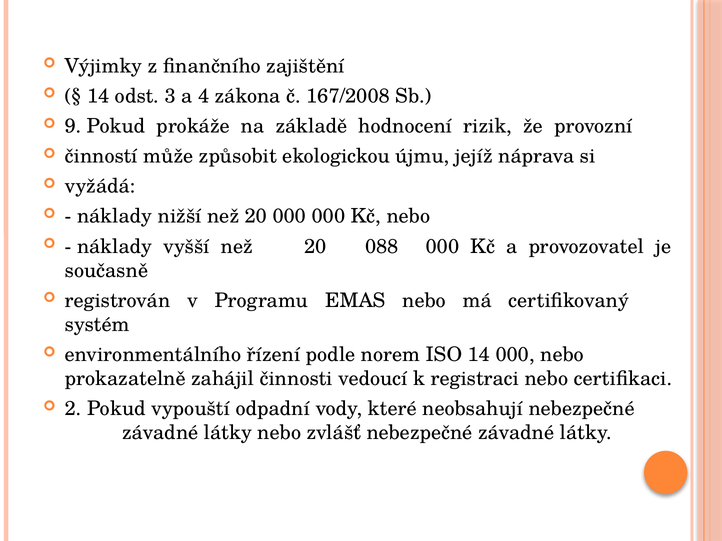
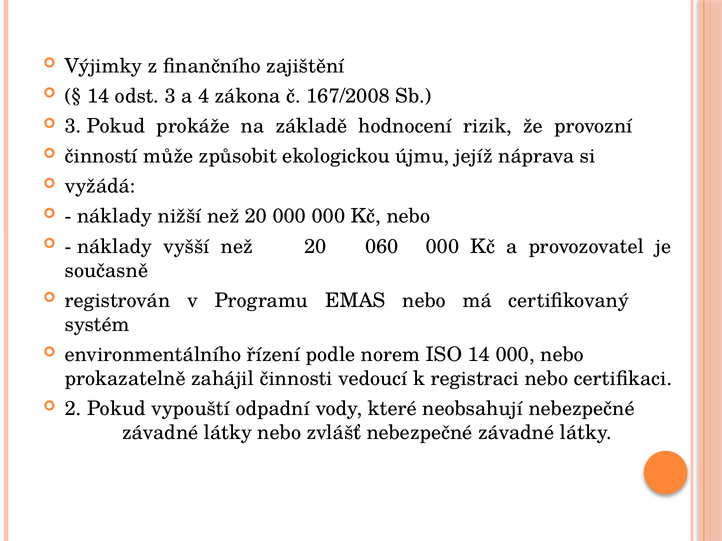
9: 9 -> 3 (73, 126)
088: 088 -> 060 (382, 247)
